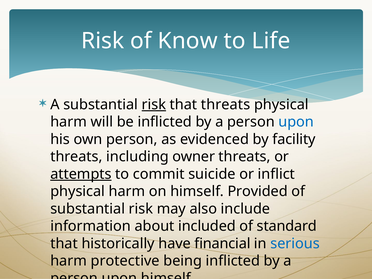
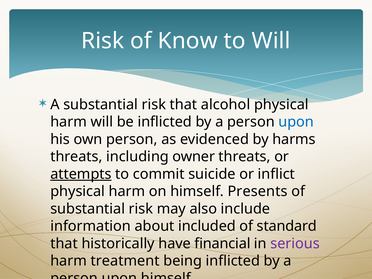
to Life: Life -> Will (271, 41)
risk underline: present -> none (154, 105)
that threats: threats -> alcohol (226, 105)
facility: facility -> harms (294, 139)
Provided: Provided -> Presents (258, 191)
serious colour: blue -> purple (295, 244)
protective: protective -> treatment (125, 261)
